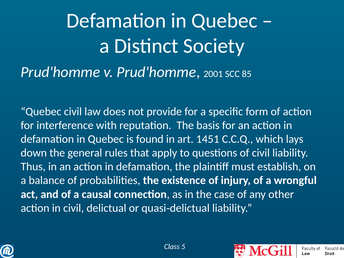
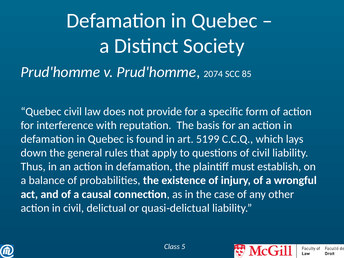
2001: 2001 -> 2074 (213, 74)
1451: 1451 -> 5199 (208, 139)
